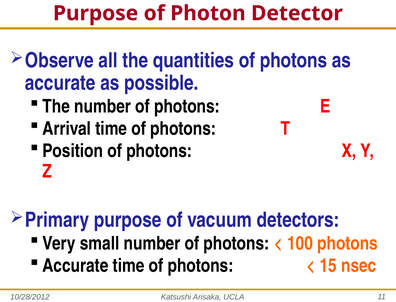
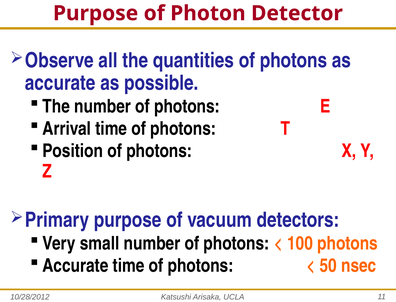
15: 15 -> 50 (328, 265)
